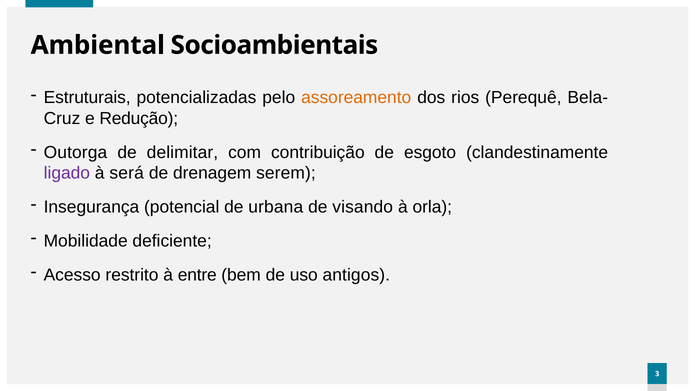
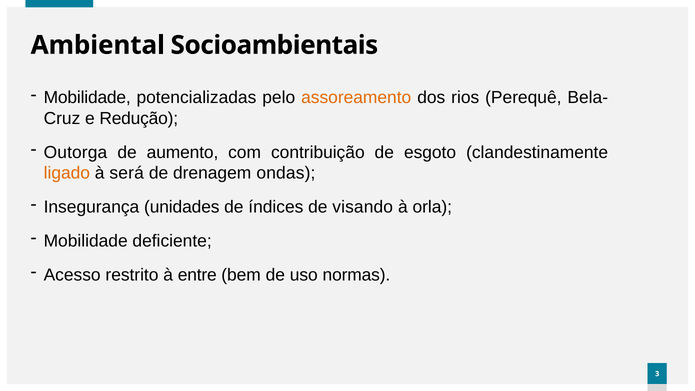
Estruturais: Estruturais -> Mobilidade (87, 98)
delimitar: delimitar -> aumento (183, 152)
ligado colour: purple -> orange (67, 173)
serem: serem -> ondas (286, 173)
potencial: potencial -> unidades (182, 207)
urbana: urbana -> índices (276, 207)
antigos: antigos -> normas (356, 275)
